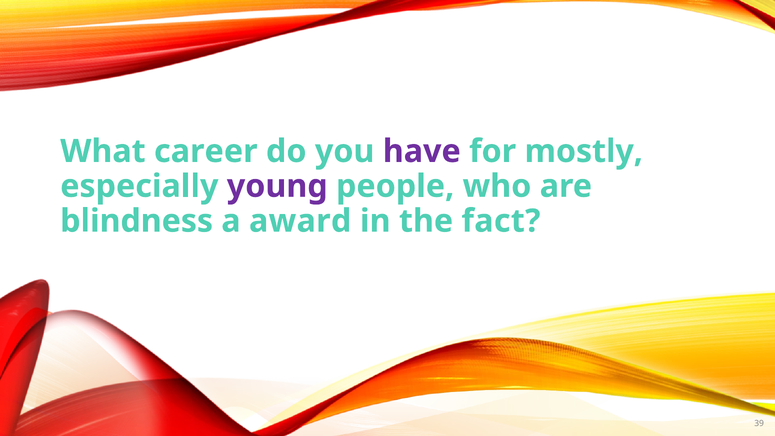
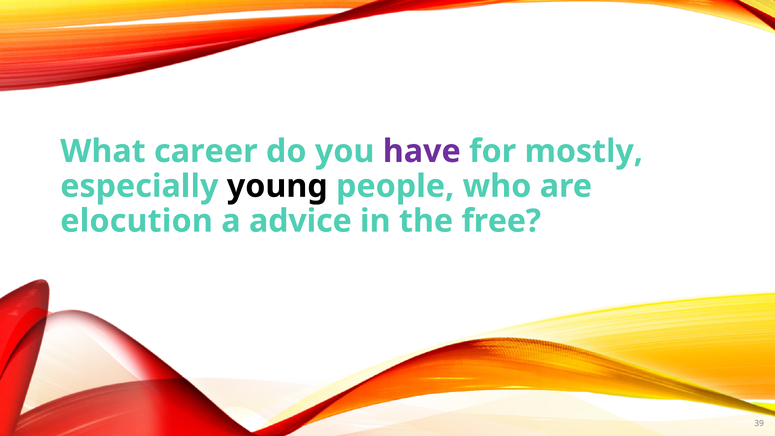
young colour: purple -> black (277, 186)
blindness: blindness -> elocution (137, 221)
award: award -> advice (300, 221)
fact: fact -> free (501, 221)
